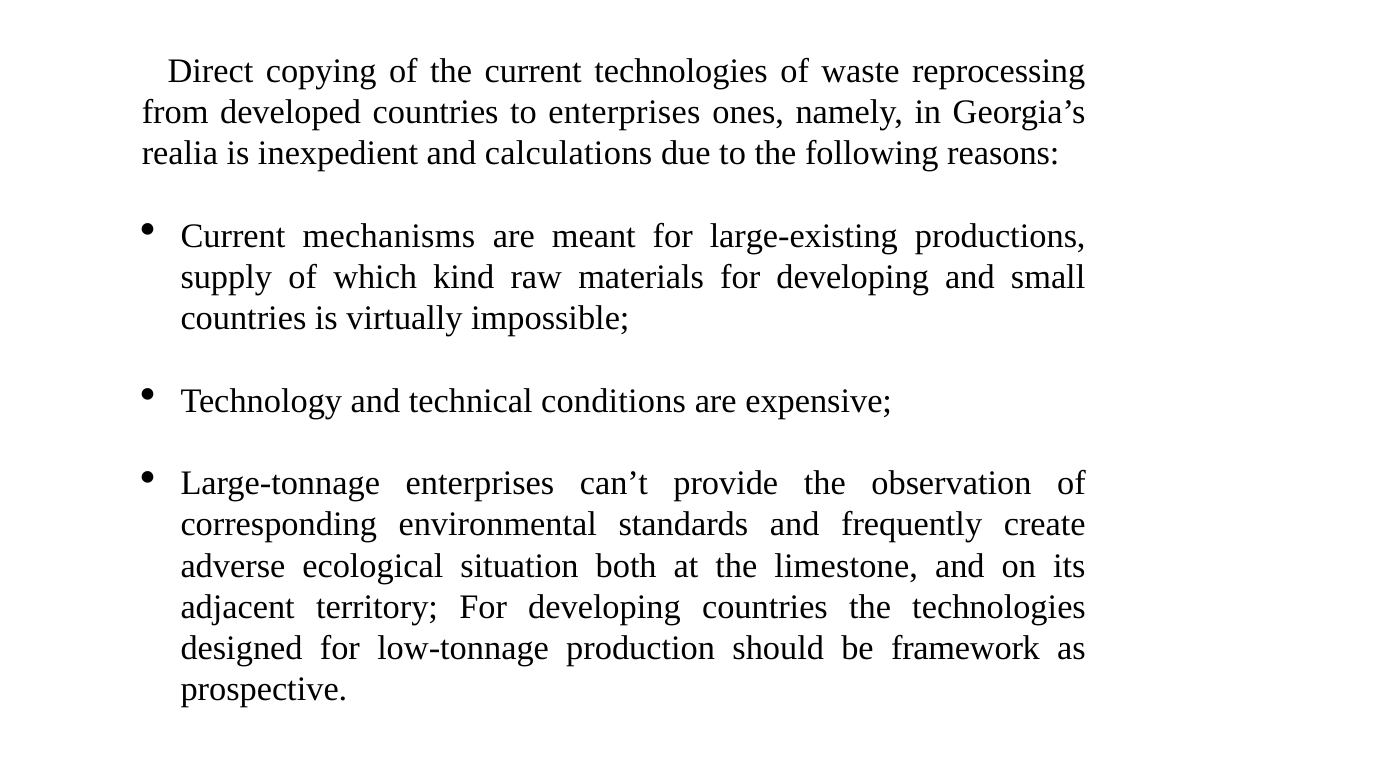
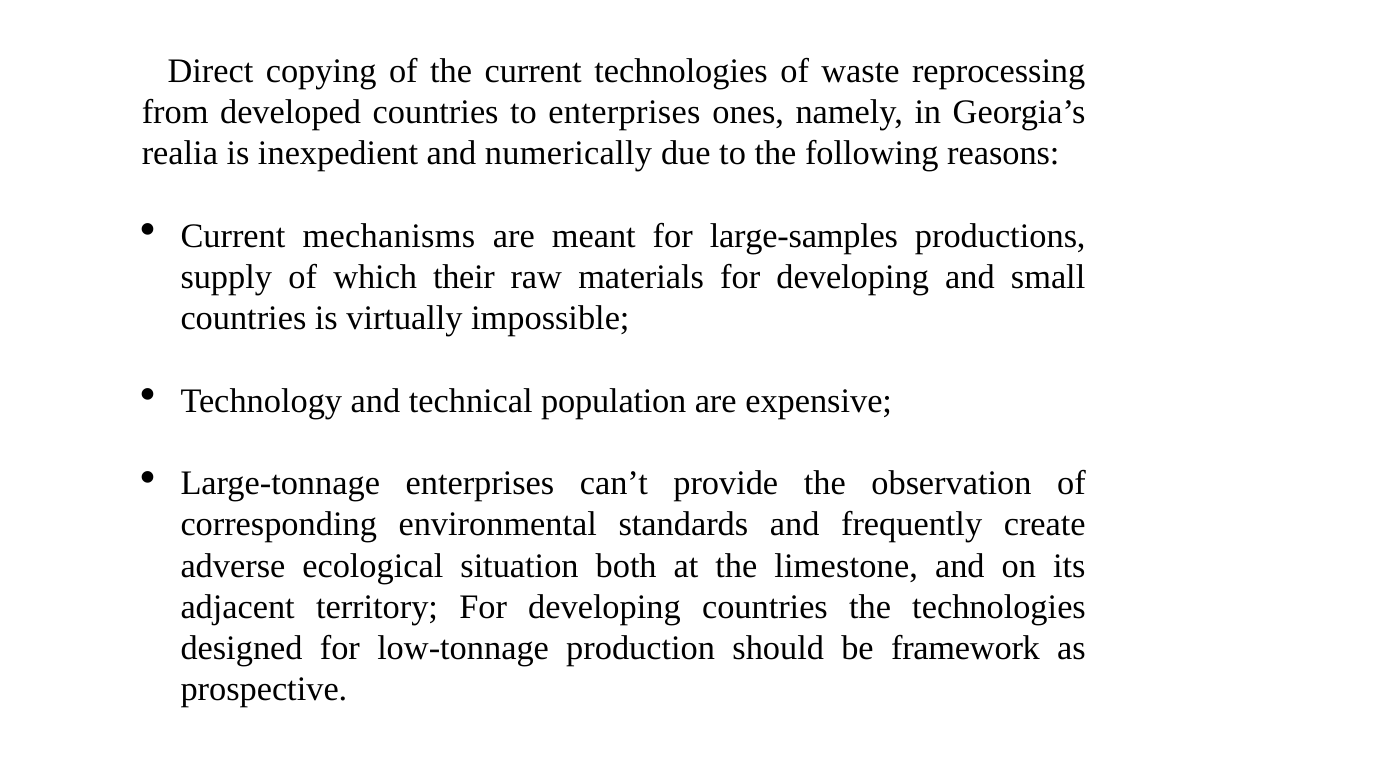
calculations: calculations -> numerically (568, 153)
large-existing: large-existing -> large-samples (804, 236)
kind: kind -> their (464, 277)
conditions: conditions -> population (614, 401)
